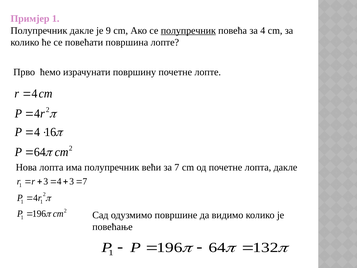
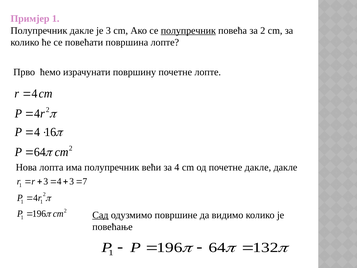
је 9: 9 -> 3 (108, 30)
за 4: 4 -> 2 (263, 30)
за 7: 7 -> 4 (177, 167)
почетне лопта: лопта -> дакле (258, 167)
Сад underline: none -> present (100, 215)
